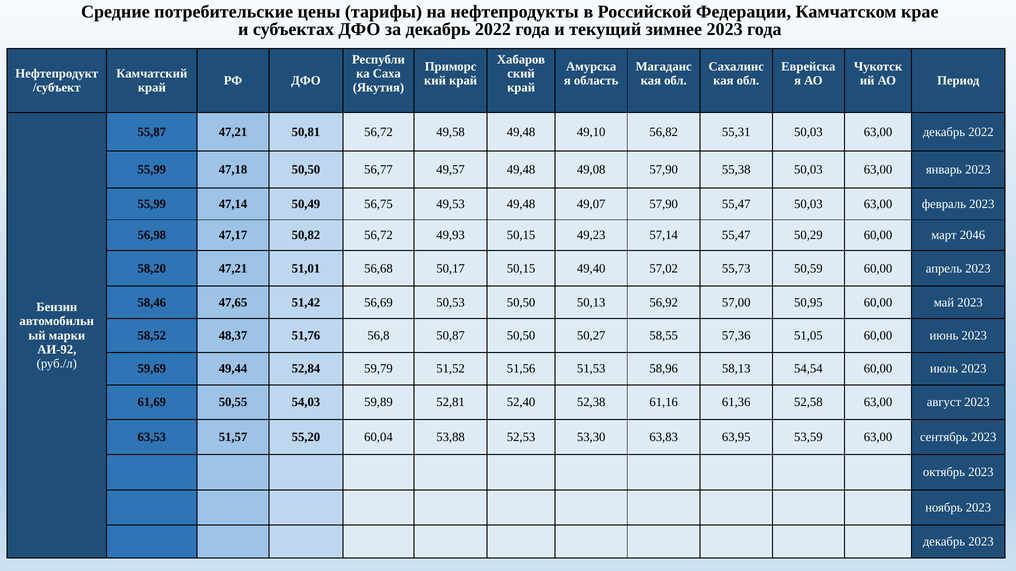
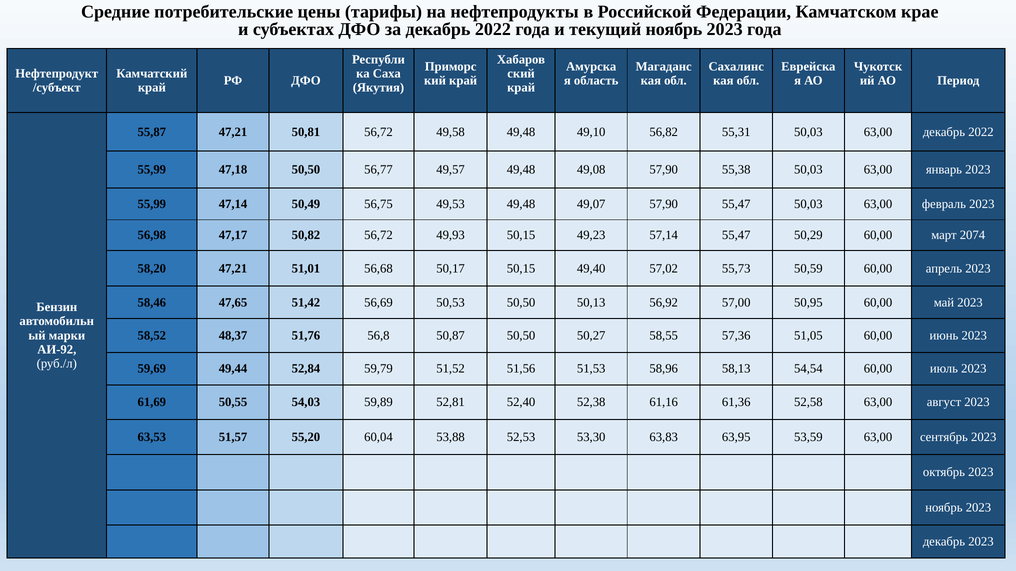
текущий зимнее: зимнее -> ноябрь (674, 29)
2046: 2046 -> 2074 (972, 235)
